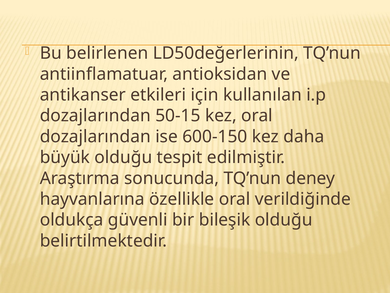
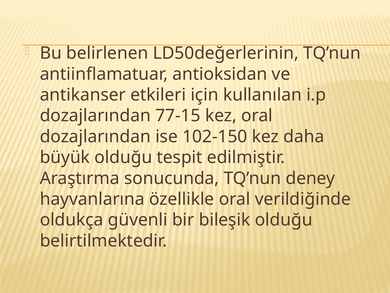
50-15: 50-15 -> 77-15 (178, 116)
600-150: 600-150 -> 102-150 (215, 136)
